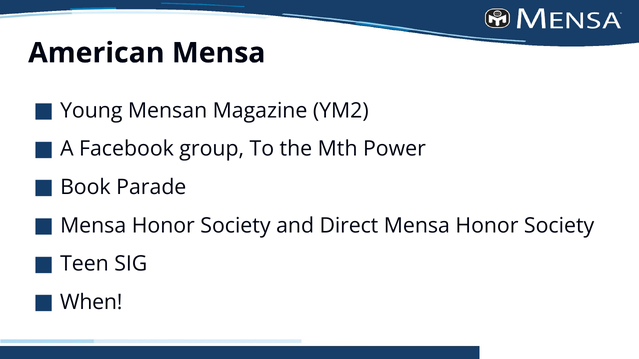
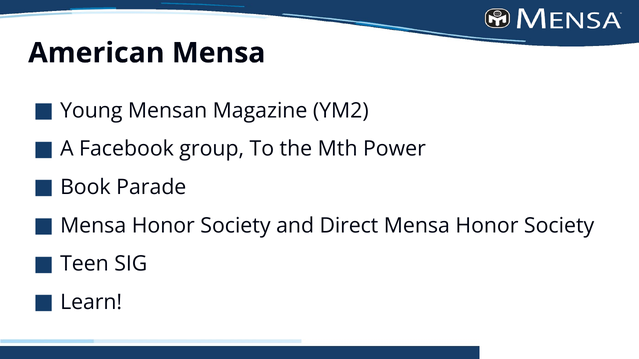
When: When -> Learn (91, 302)
